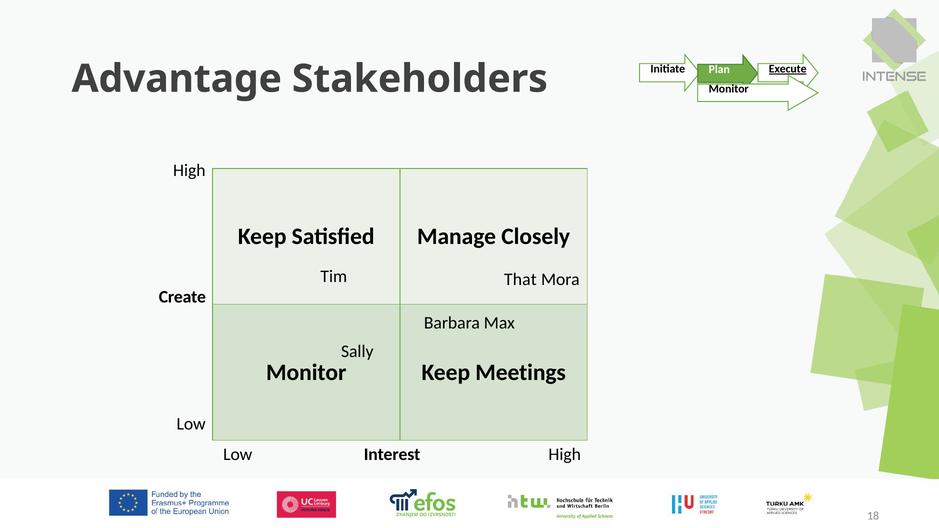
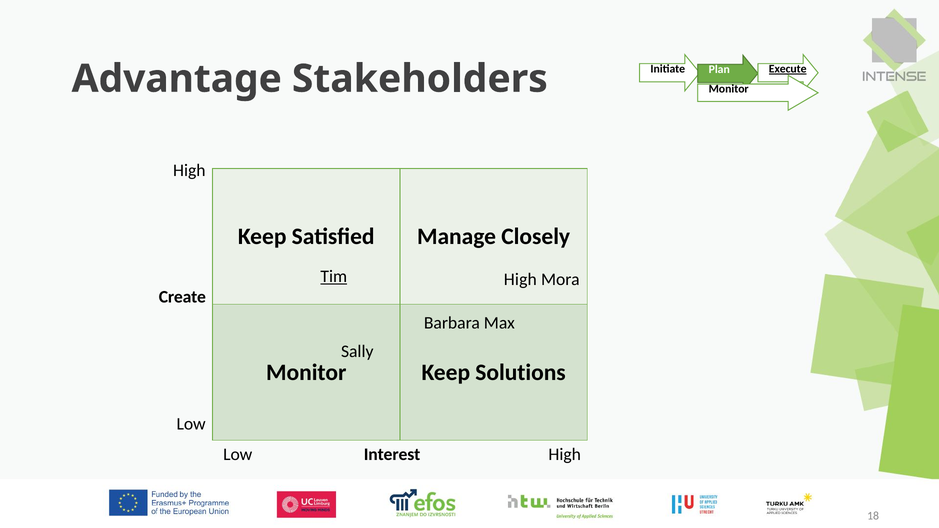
Tim underline: none -> present (334, 277)
That: That -> High (520, 279)
Meetings: Meetings -> Solutions (521, 373)
